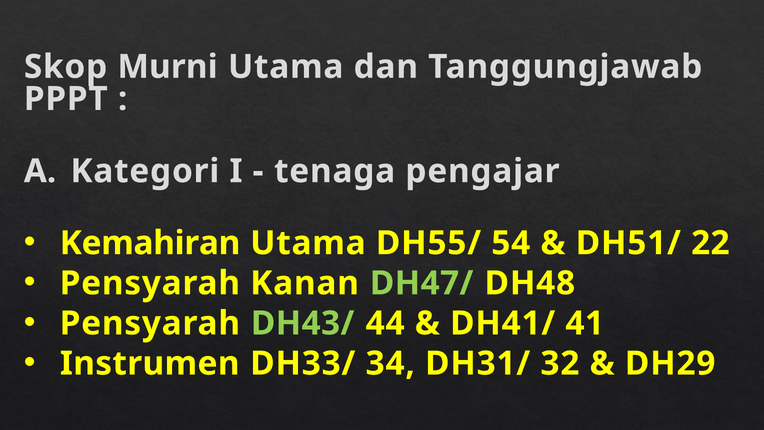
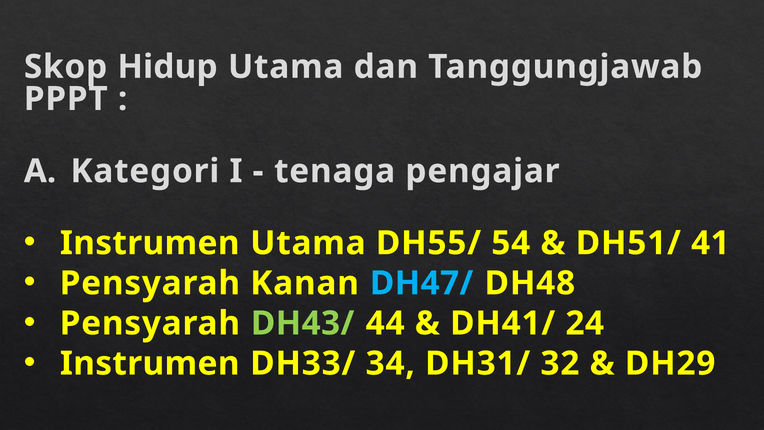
Murni: Murni -> Hidup (168, 67)
Kemahiran: Kemahiran -> Instrumen (150, 243)
22: 22 -> 41 (710, 243)
DH47/ colour: light green -> light blue (422, 283)
41: 41 -> 24 (585, 323)
